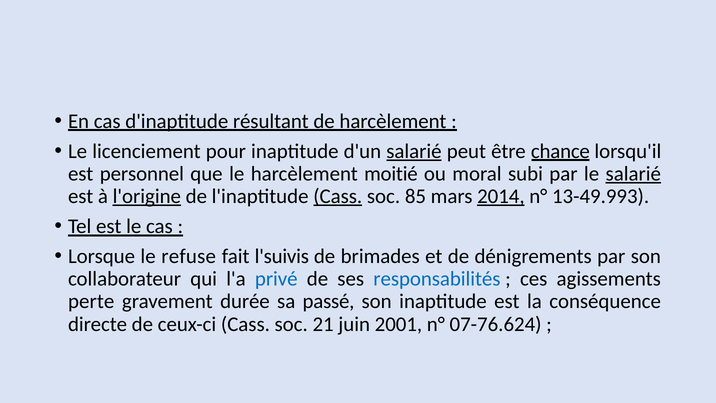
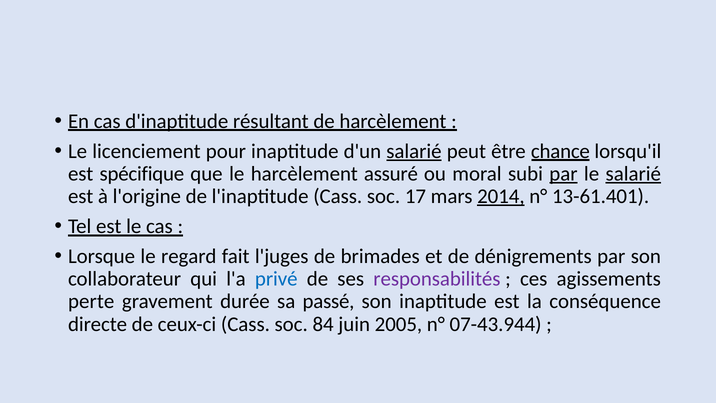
personnel: personnel -> spécifique (142, 174)
moitié: moitié -> assuré (391, 174)
par underline: none -> present (563, 174)
l'origine underline: present -> none (147, 196)
Cass underline: present -> none (338, 196)
85: 85 -> 17 (415, 196)
13-49.993: 13-49.993 -> 13-61.401 (601, 196)
refuse: refuse -> regard (189, 256)
l'suivis: l'suivis -> l'juges (282, 256)
responsabilités colour: blue -> purple (437, 279)
21: 21 -> 84 (323, 324)
2001: 2001 -> 2005 (398, 324)
07-76.624: 07-76.624 -> 07-43.944 (496, 324)
